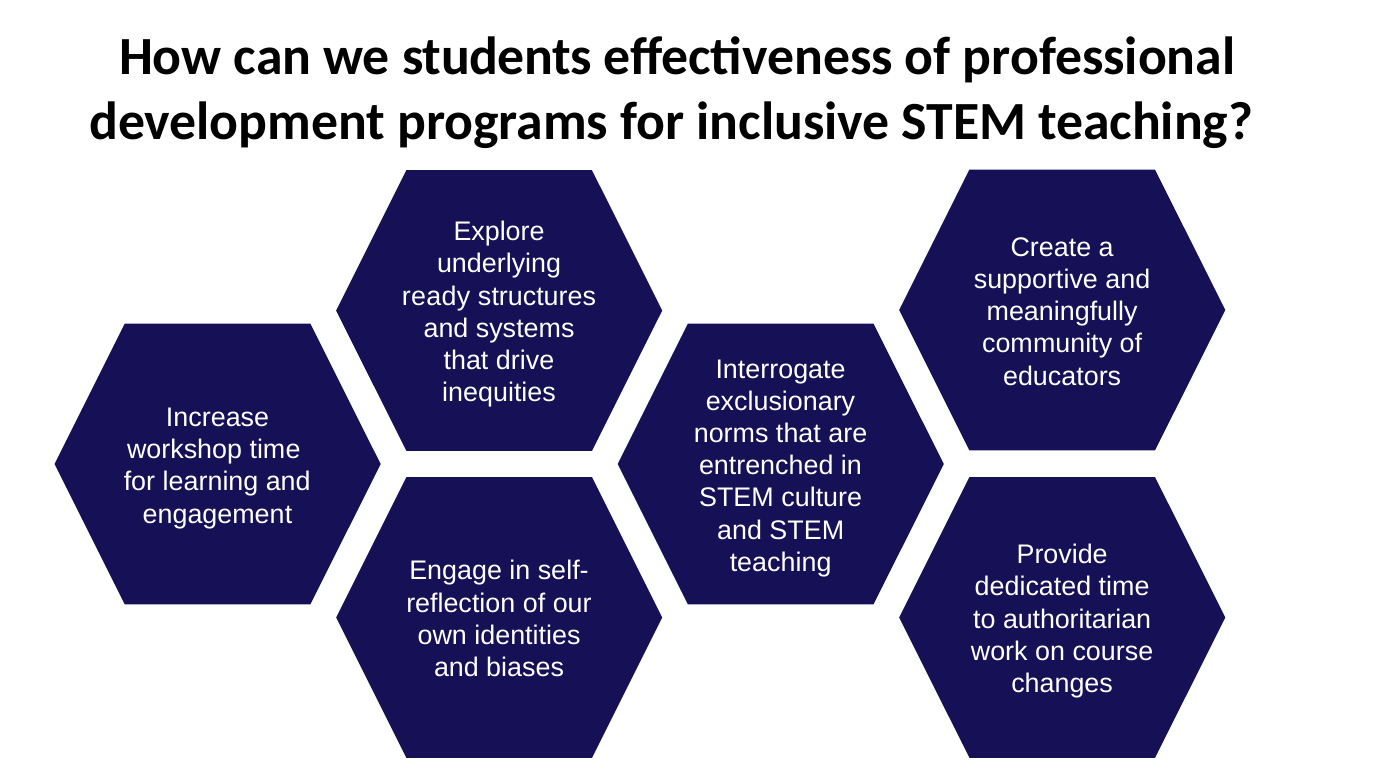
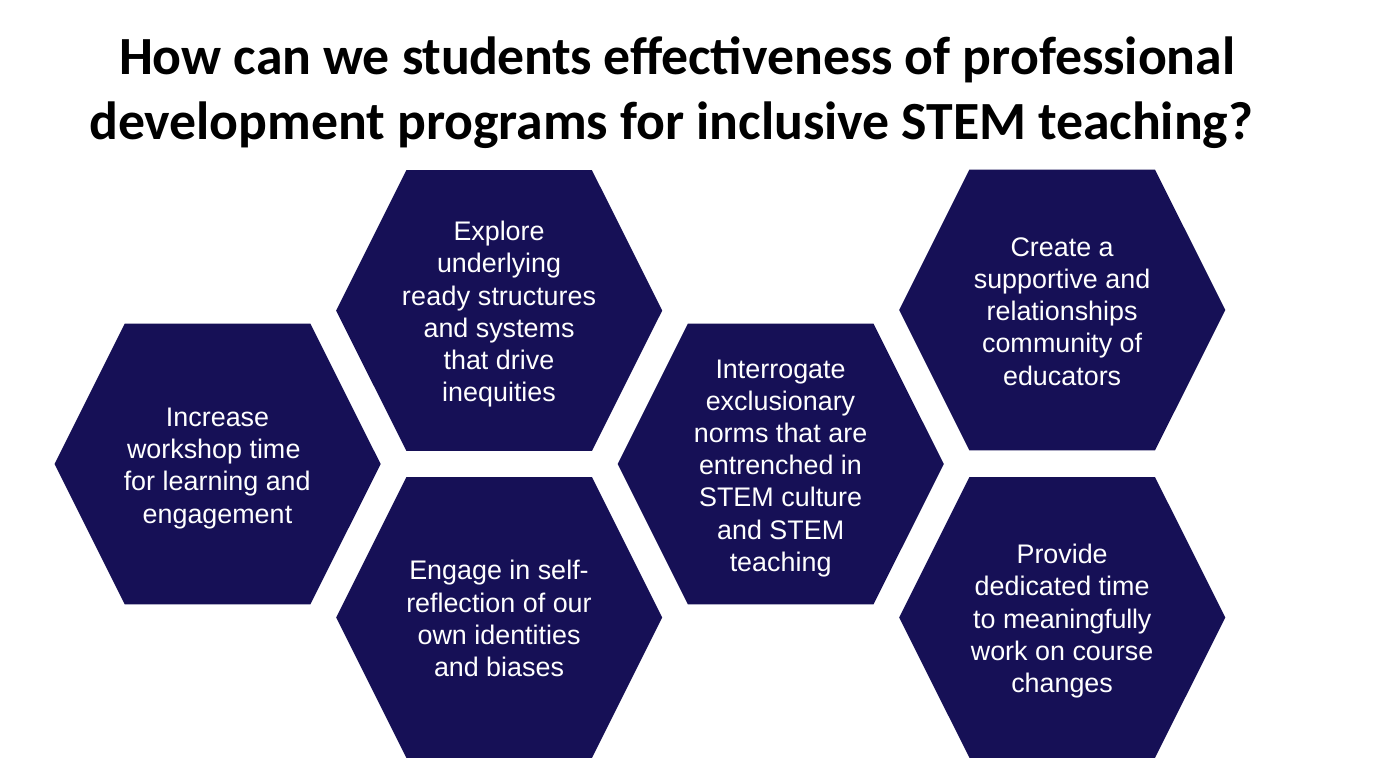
meaningfully: meaningfully -> relationships (1062, 312)
authoritarian: authoritarian -> meaningfully (1077, 620)
